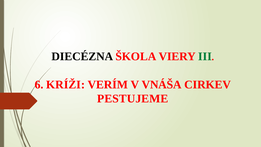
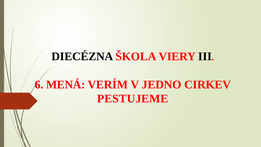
III colour: green -> black (205, 56)
KRÍŽI: KRÍŽI -> MENÁ (66, 84)
VNÁŠA: VNÁŠA -> JEDNO (162, 84)
